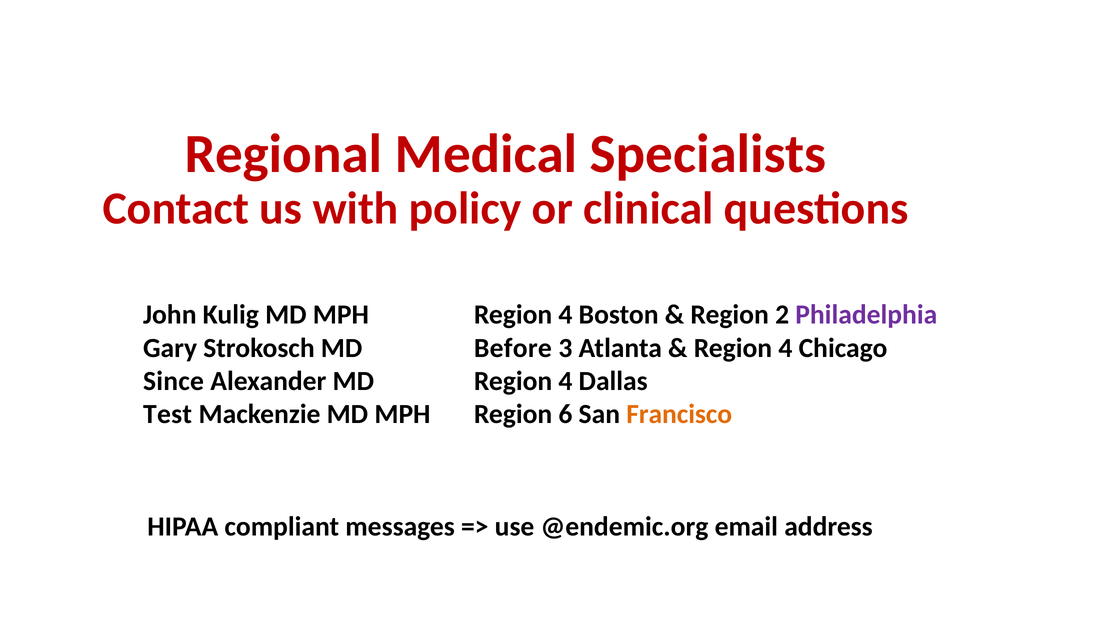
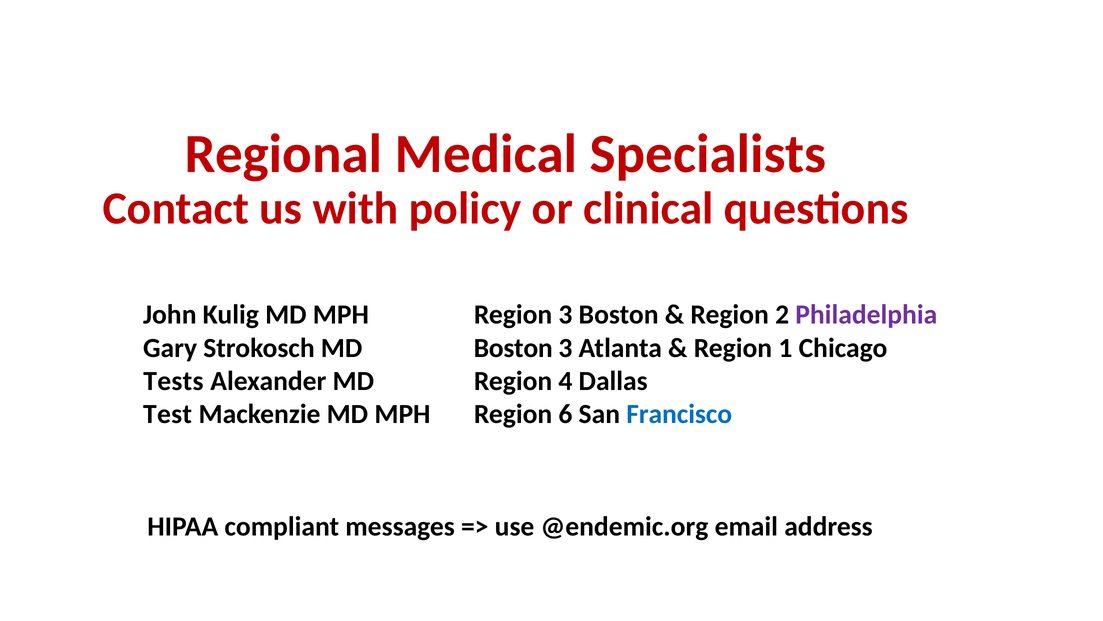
MPH Region 4: 4 -> 3 (565, 315)
MD Before: Before -> Boston (513, 348)
4: 4 -> 1 (785, 348)
Since: Since -> Tests (173, 381)
Francisco colour: orange -> blue (679, 414)
